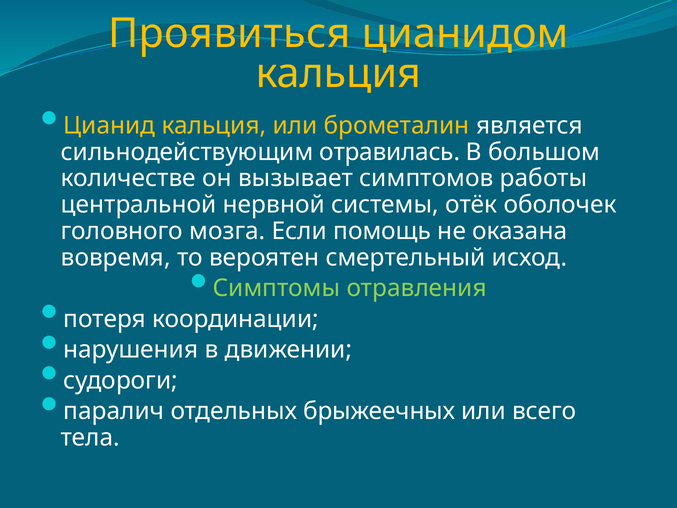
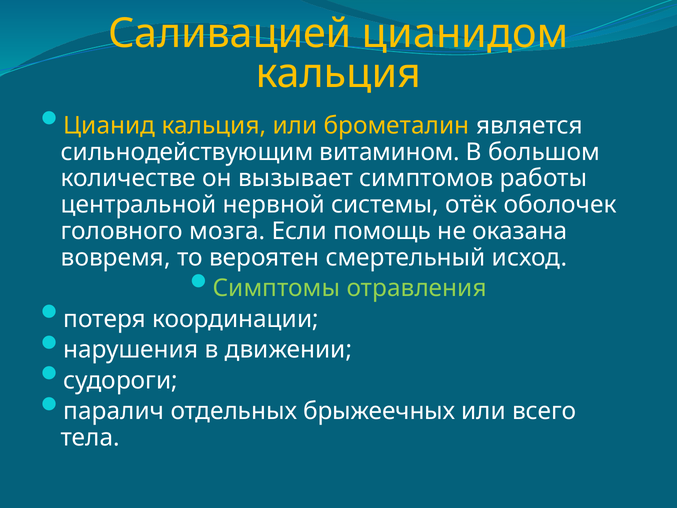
Проявиться: Проявиться -> Саливацией (230, 34)
отравилась: отравилась -> витамином (390, 152)
